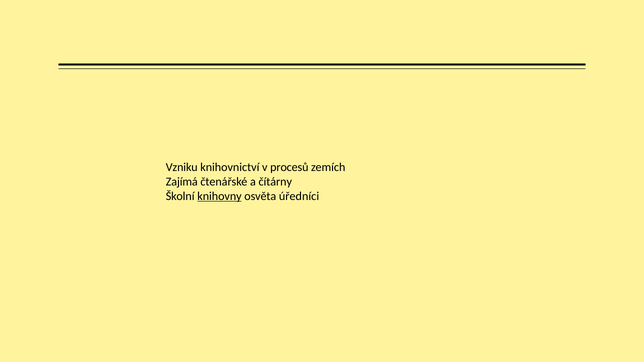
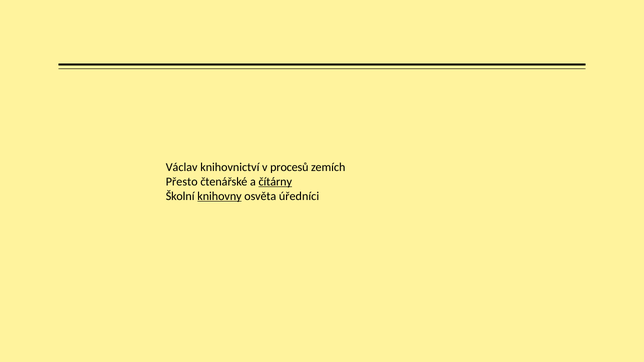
Vzniku: Vzniku -> Václav (182, 167)
Zajímá: Zajímá -> Přesto (182, 182)
čítárny underline: none -> present (275, 182)
